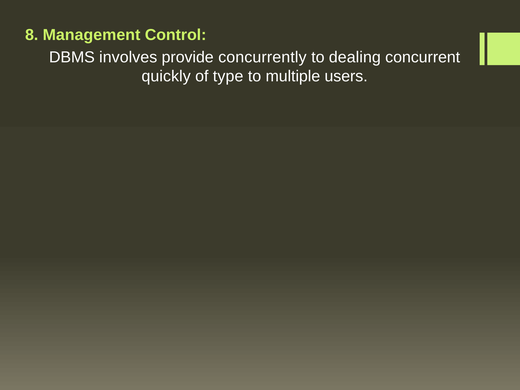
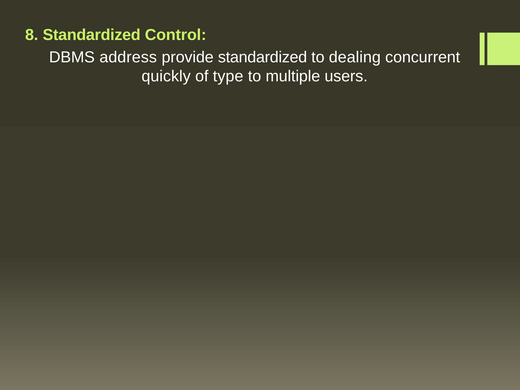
8 Management: Management -> Standardized (92, 35)
involves: involves -> address (128, 57)
provide concurrently: concurrently -> standardized (263, 57)
